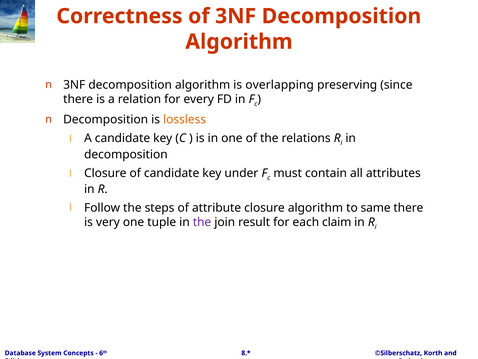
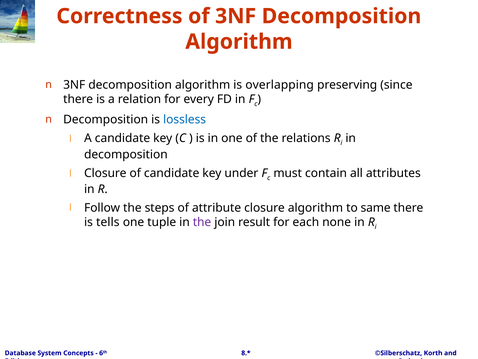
lossless colour: orange -> blue (185, 119)
very: very -> tells (108, 222)
claim: claim -> none (337, 222)
